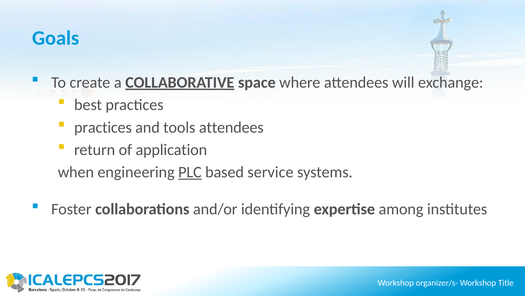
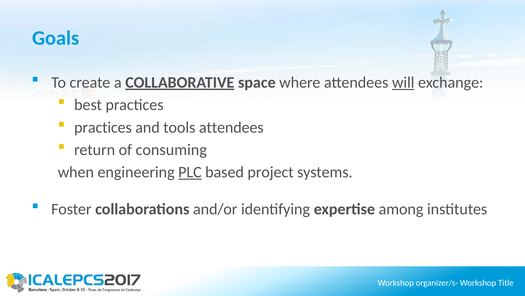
will underline: none -> present (403, 82)
application: application -> consuming (171, 150)
service: service -> project (271, 172)
